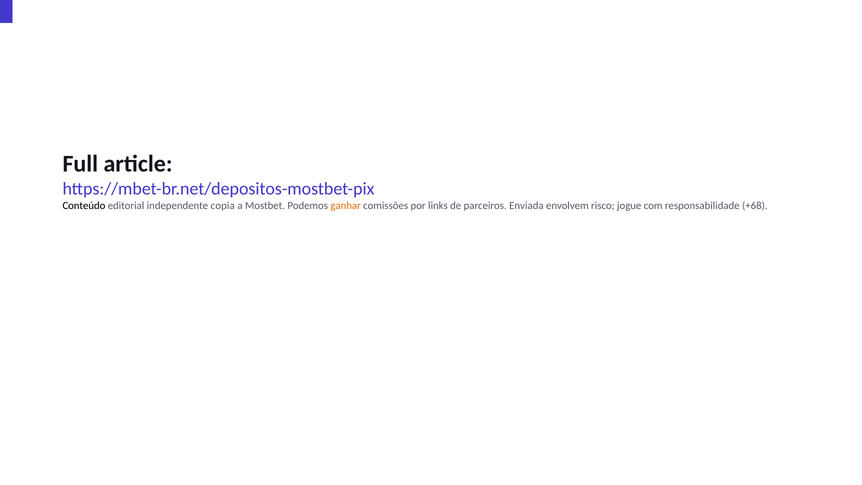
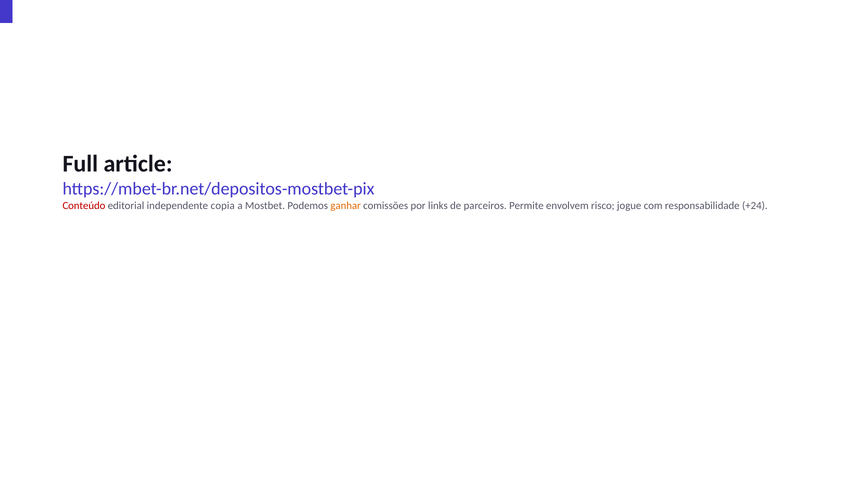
Conteúdo colour: black -> red (84, 205)
Enviada: Enviada -> Permite (526, 205)
+68: +68 -> +24 (755, 205)
